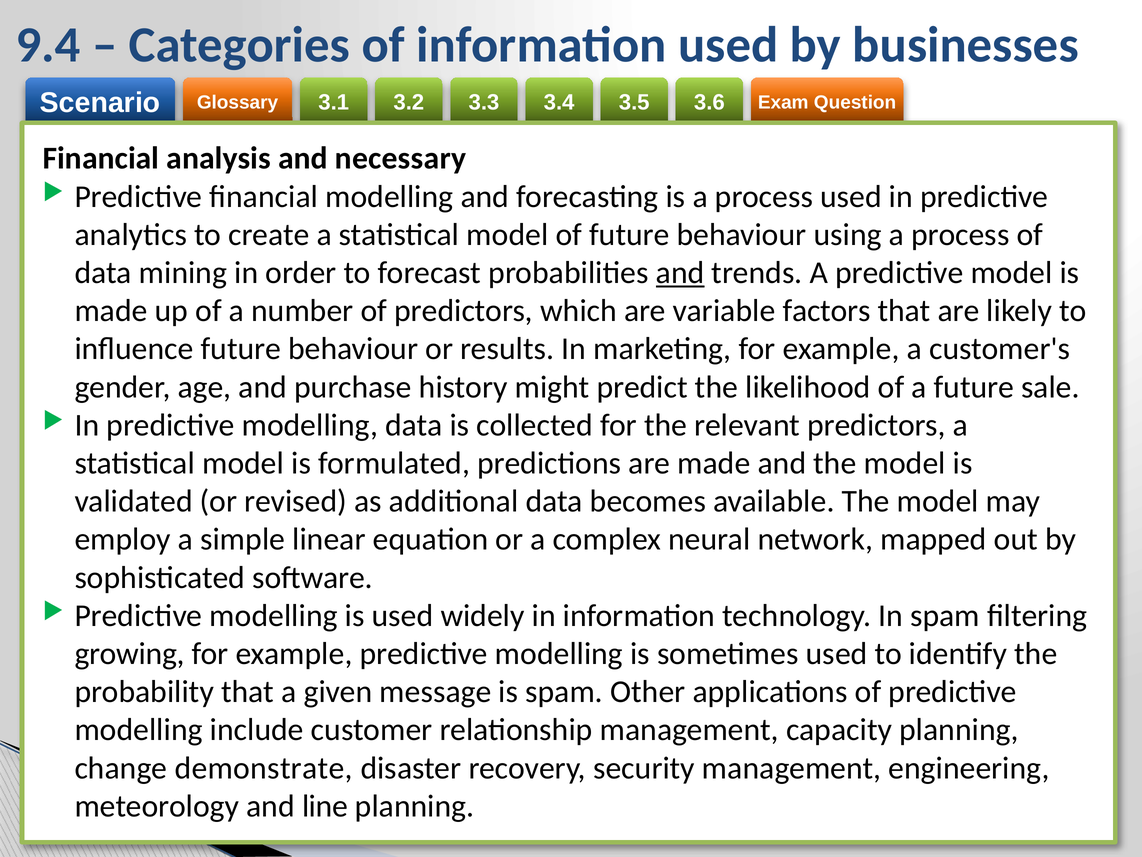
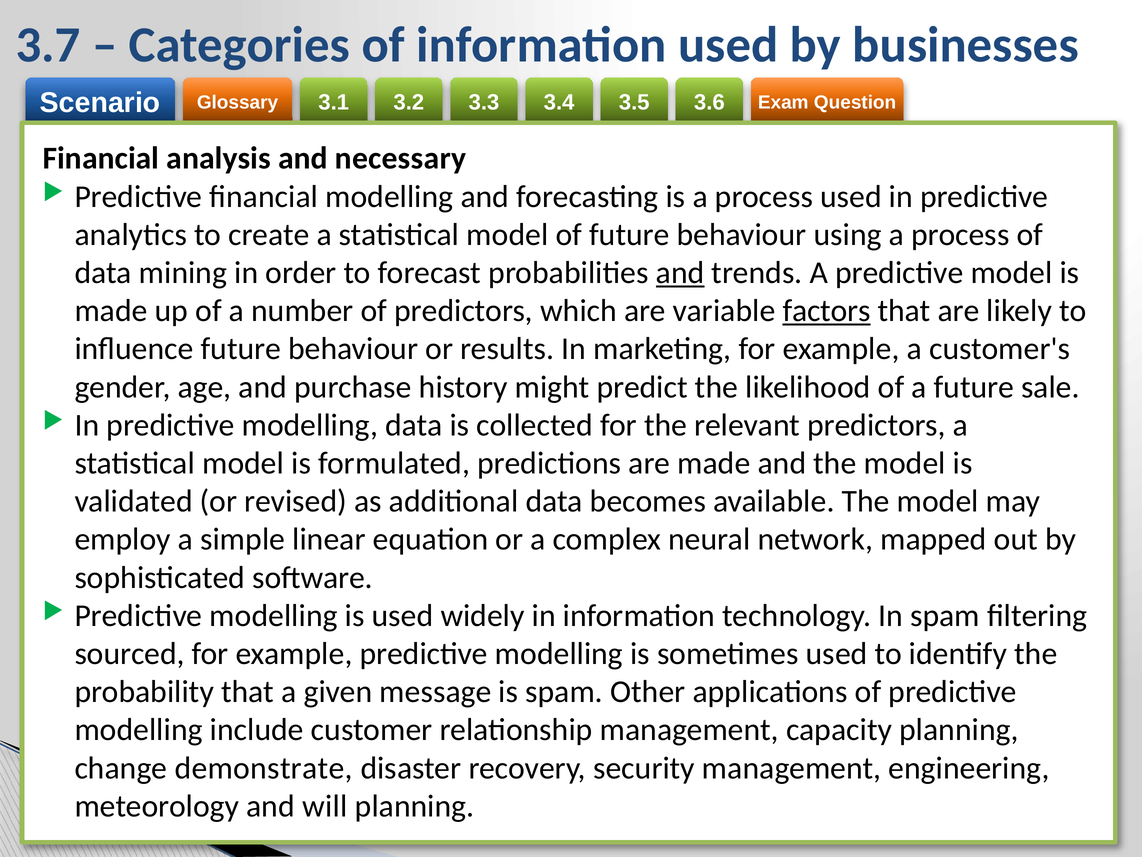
9.4: 9.4 -> 3.7 (48, 45)
factors underline: none -> present (827, 311)
growing: growing -> sourced (130, 653)
line: line -> will (325, 806)
